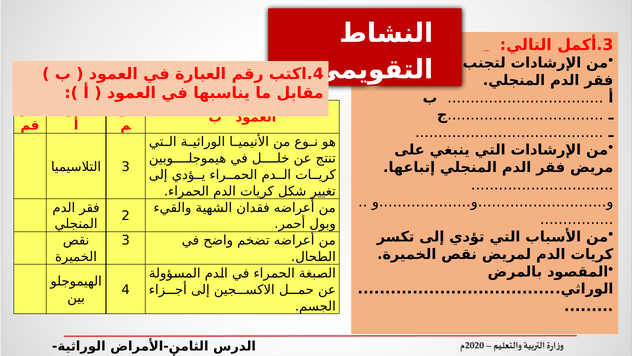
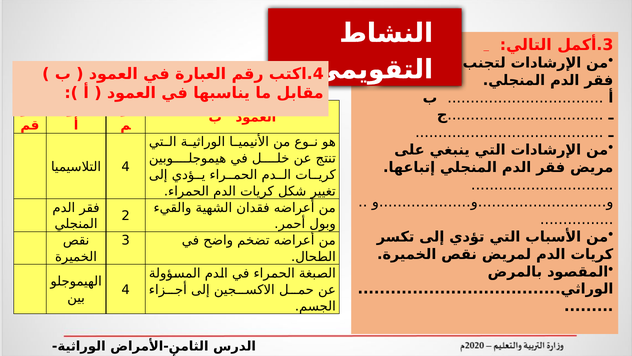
3: 3 -> 4 (126, 166)
